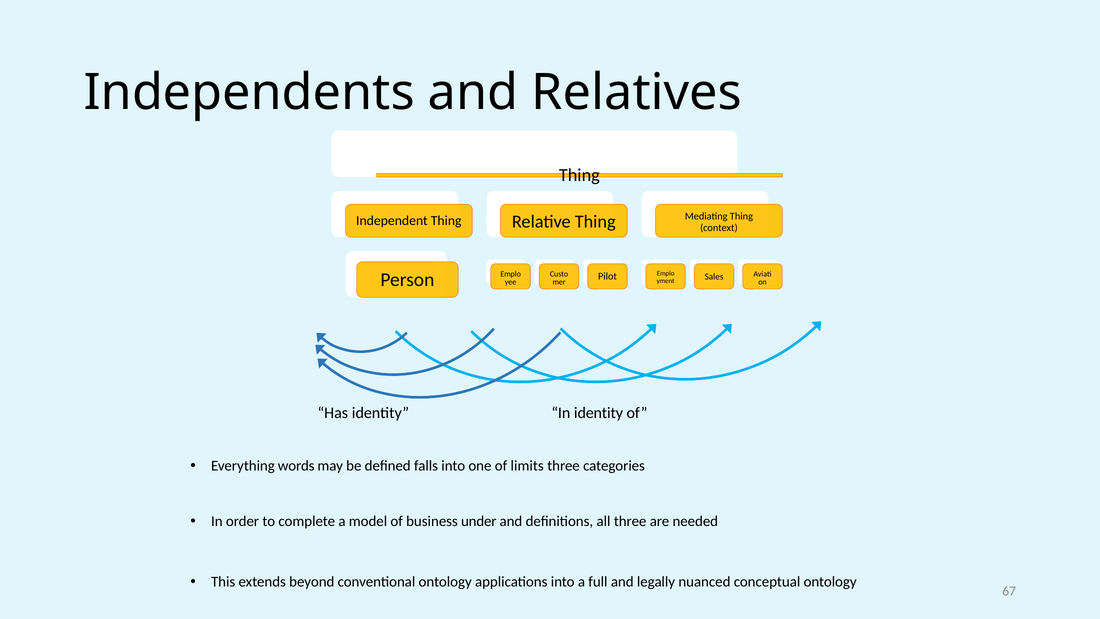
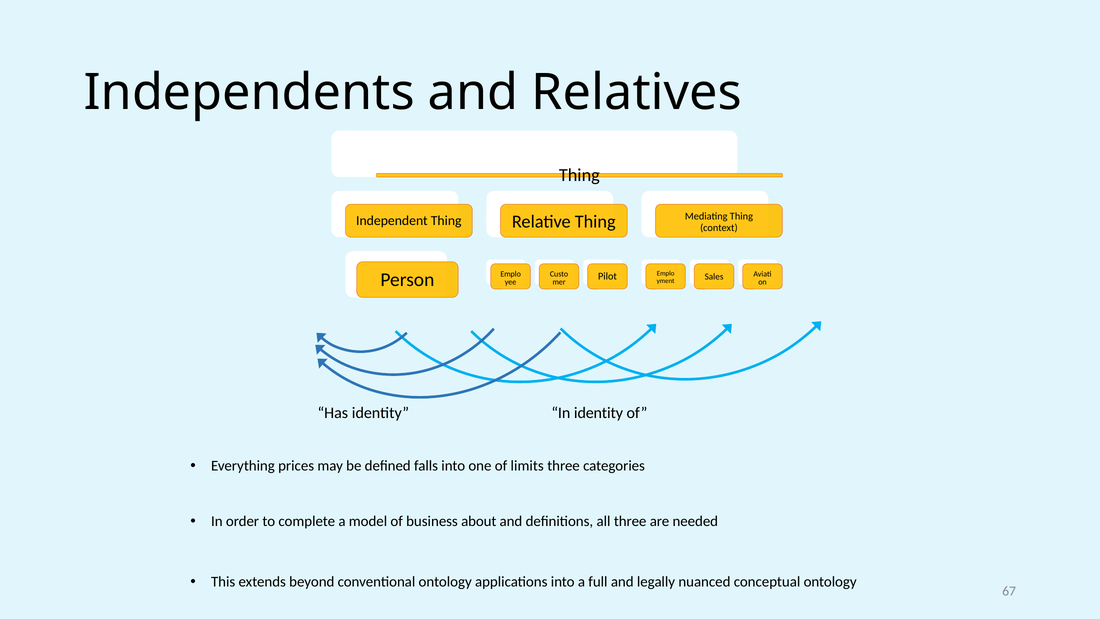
words: words -> prices (296, 466)
under: under -> about (479, 521)
